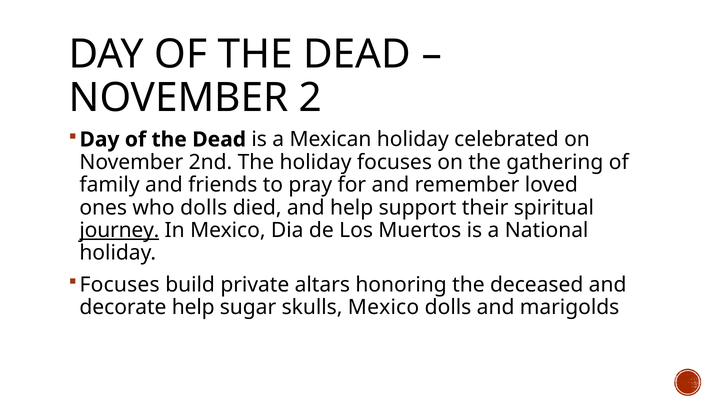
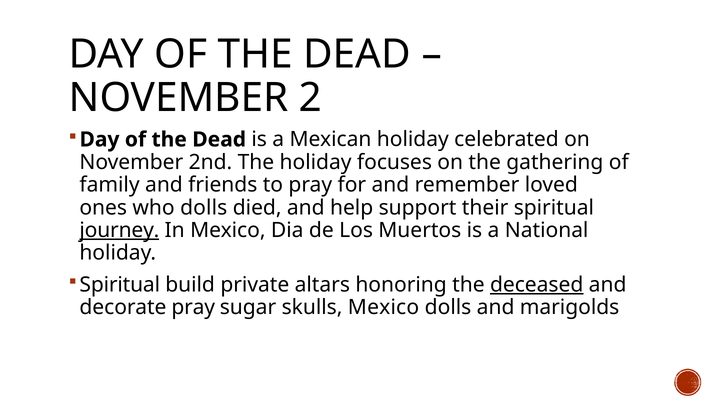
Focuses: Focuses -> Spiritual (120, 284)
deceased underline: none -> present (537, 284)
decorate help: help -> pray (193, 307)
